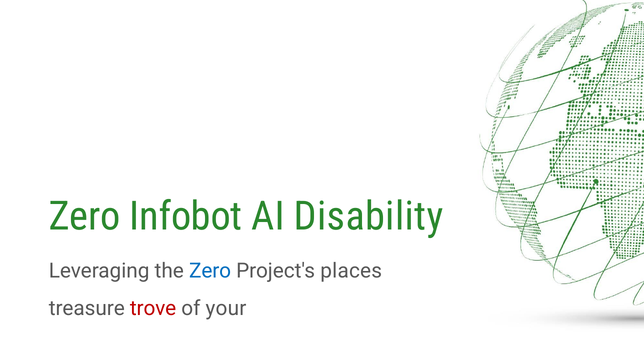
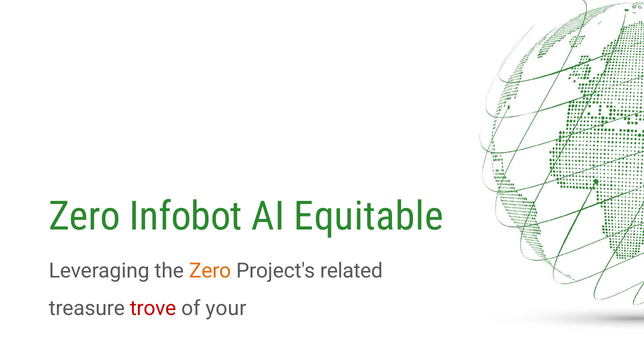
Disability: Disability -> Equitable (369, 217)
Zero colour: blue -> orange (210, 271)
places: places -> related (351, 271)
